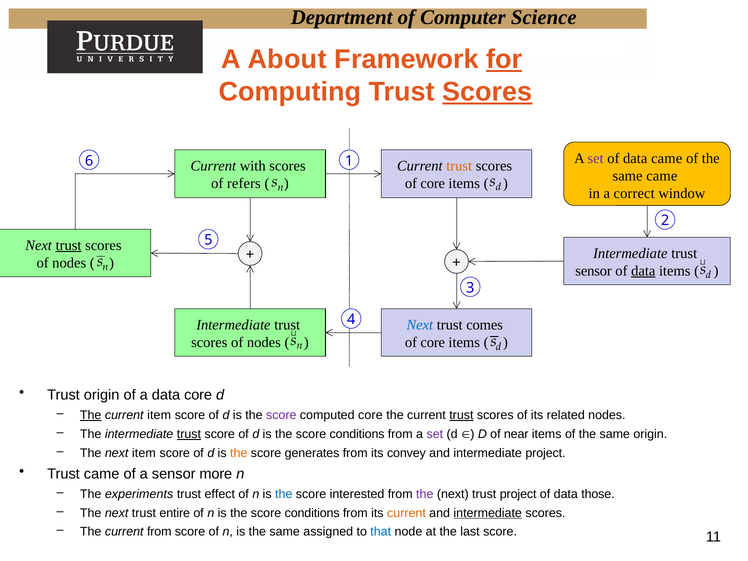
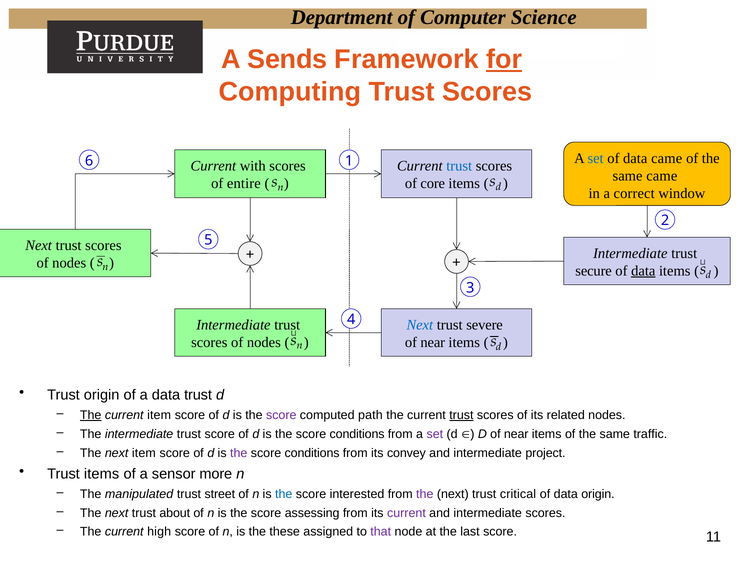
About: About -> Sends (287, 59)
Scores underline: present -> none (487, 92)
set colour: purple -> blue (596, 159)
trust colour: orange -> blue (459, 166)
refers: refers -> entire (244, 184)
trust underline: present -> none (69, 245)
sensor: sensor -> secure (594, 271)
comes: comes -> severe (485, 325)
core: core -> near (433, 342)
data core: core -> trust (198, 395)
computed core: core -> path (370, 415)
trust underline: present -> none (189, 434)
same origin: origin -> traffic (650, 434)
the colour: orange -> purple (239, 453)
generates: generates -> conditions (312, 453)
Trust came: came -> items (102, 474)
experiments: experiments -> manipulated (139, 494)
effect: effect -> street (220, 494)
trust project: project -> critical (518, 494)
data those: those -> origin (598, 494)
entire: entire -> about (175, 513)
conditions: conditions -> assessing (312, 513)
current colour: orange -> purple (406, 513)
intermediate underline: present -> none (488, 513)
current from: from -> high (159, 532)
is the same: same -> these (285, 532)
that colour: blue -> purple (381, 532)
